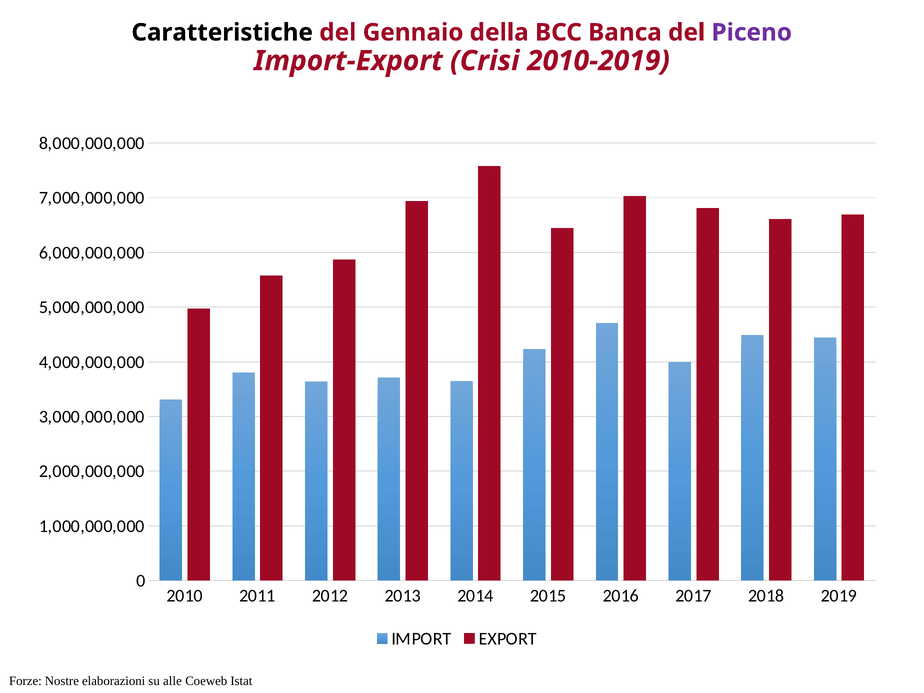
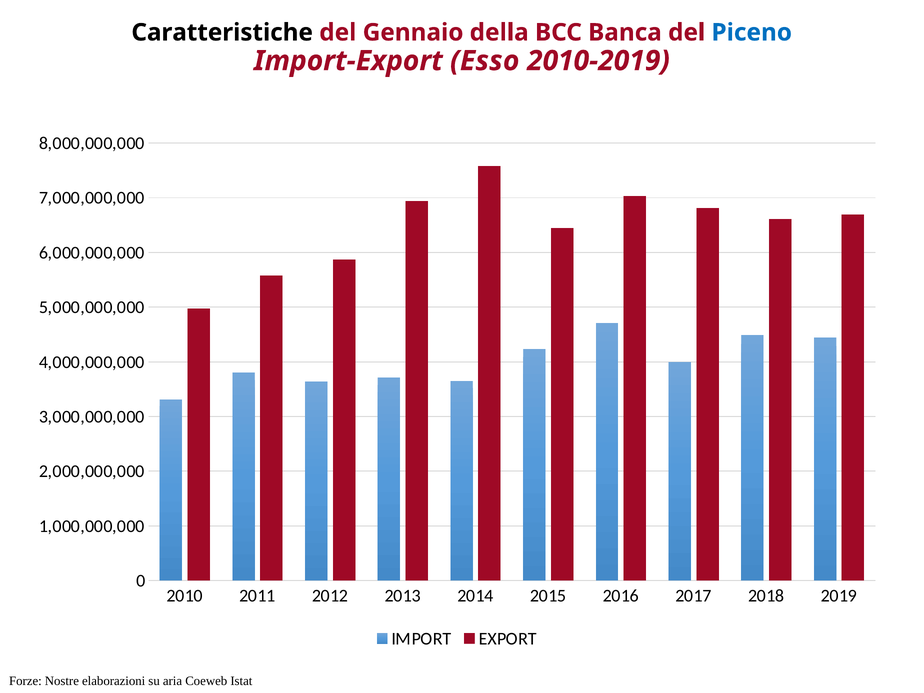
Piceno colour: purple -> blue (752, 32)
Crisi: Crisi -> Esso (485, 61)
alle: alle -> aria (173, 681)
